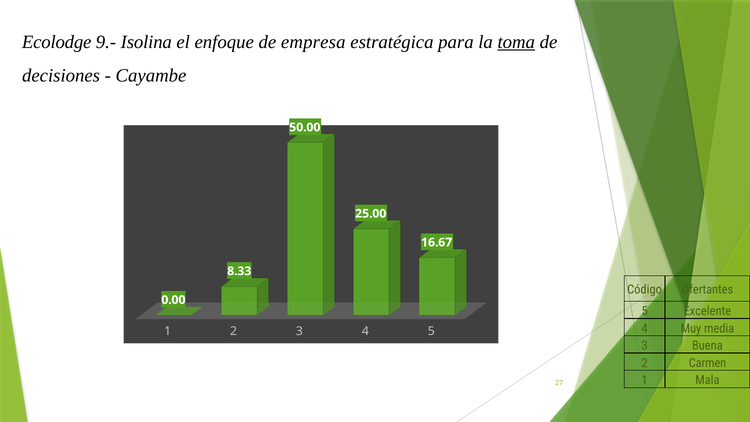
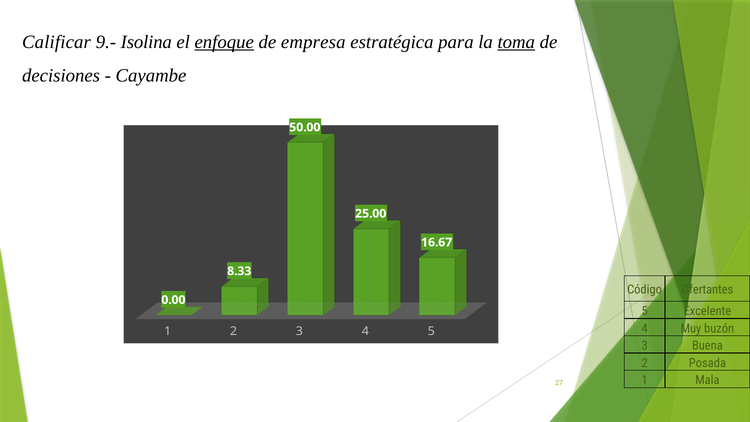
Ecolodge: Ecolodge -> Calificar (57, 42)
enfoque underline: none -> present (224, 42)
media: media -> buzón (719, 328)
Carmen: Carmen -> Posada (707, 363)
